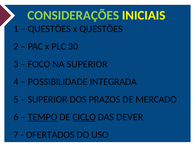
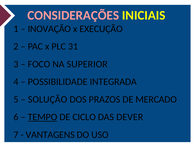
CONSIDERAÇÕES colour: light green -> pink (73, 15)
QUESTÕES: QUESTÕES -> INOVAÇÃO (49, 29)
x QUESTÕES: QUESTÕES -> EXECUÇÃO (101, 29)
30: 30 -> 31 (73, 46)
SUPERIOR: SUPERIOR -> SOLUÇÃO (48, 99)
CICLO underline: present -> none (84, 117)
OFERTADOS: OFERTADOS -> VANTAGENS (50, 135)
